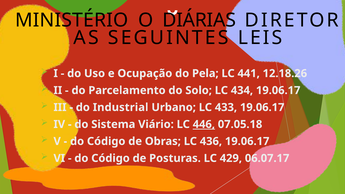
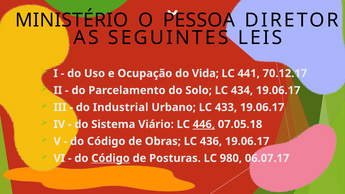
DIÁRIAS: DIÁRIAS -> PESSOA (199, 20)
Pela: Pela -> Vida (205, 73)
12.18.26: 12.18.26 -> 70.12.17 (285, 73)
Código underline: none -> present (110, 158)
429: 429 -> 980 (231, 158)
